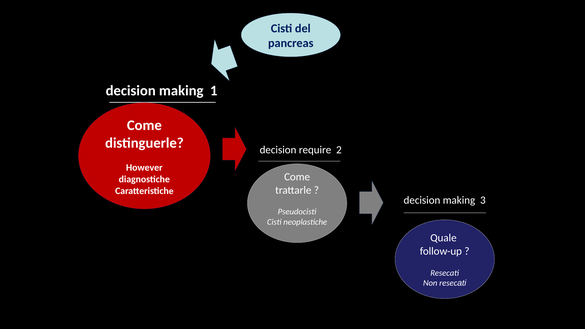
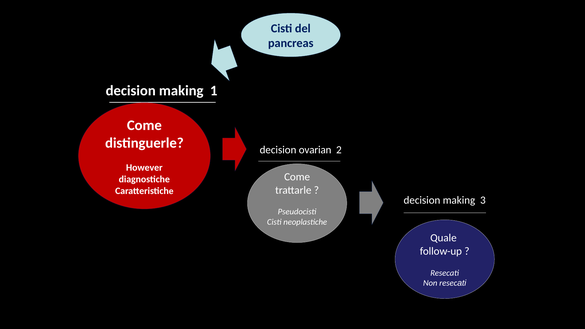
require: require -> ovarian (315, 150)
